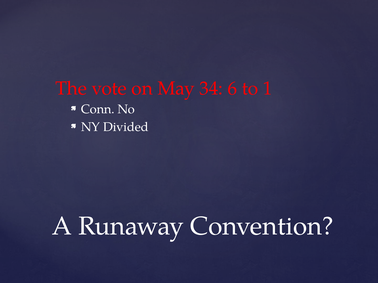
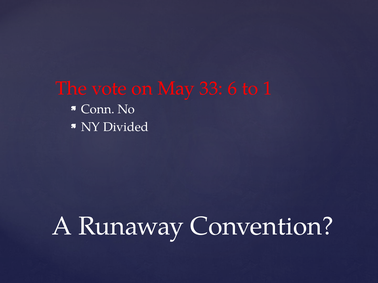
34: 34 -> 33 (211, 89)
